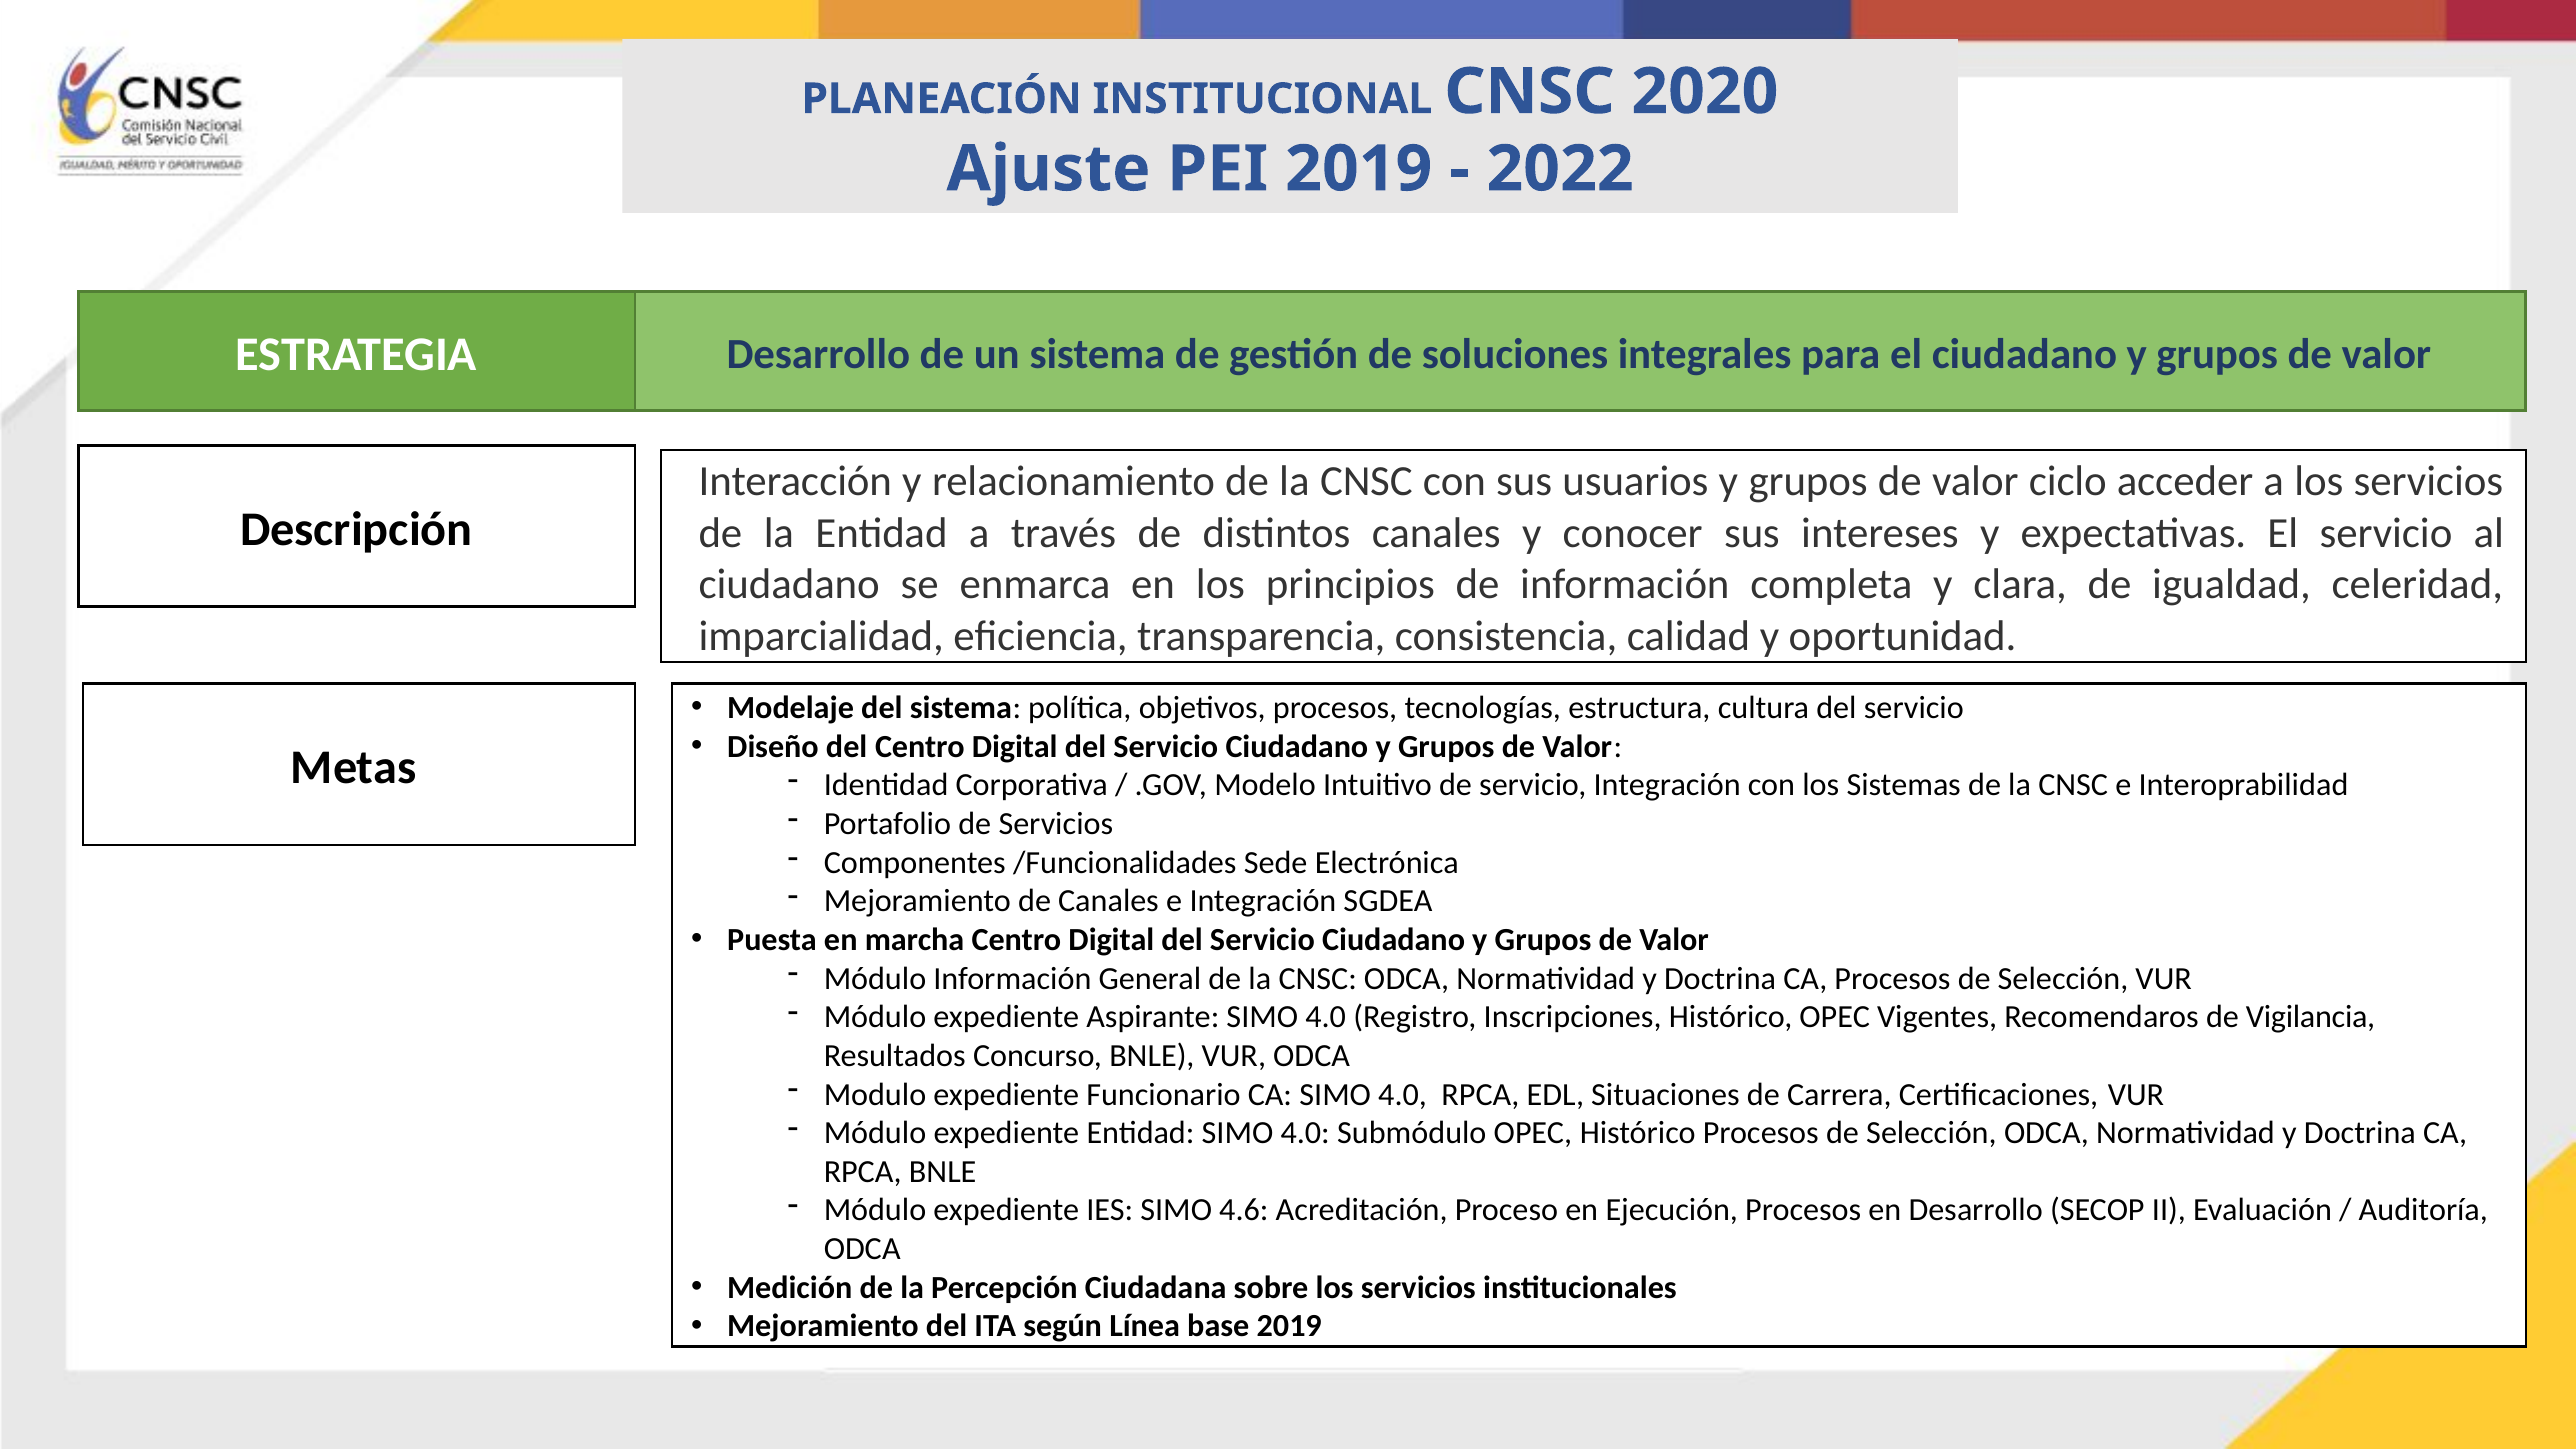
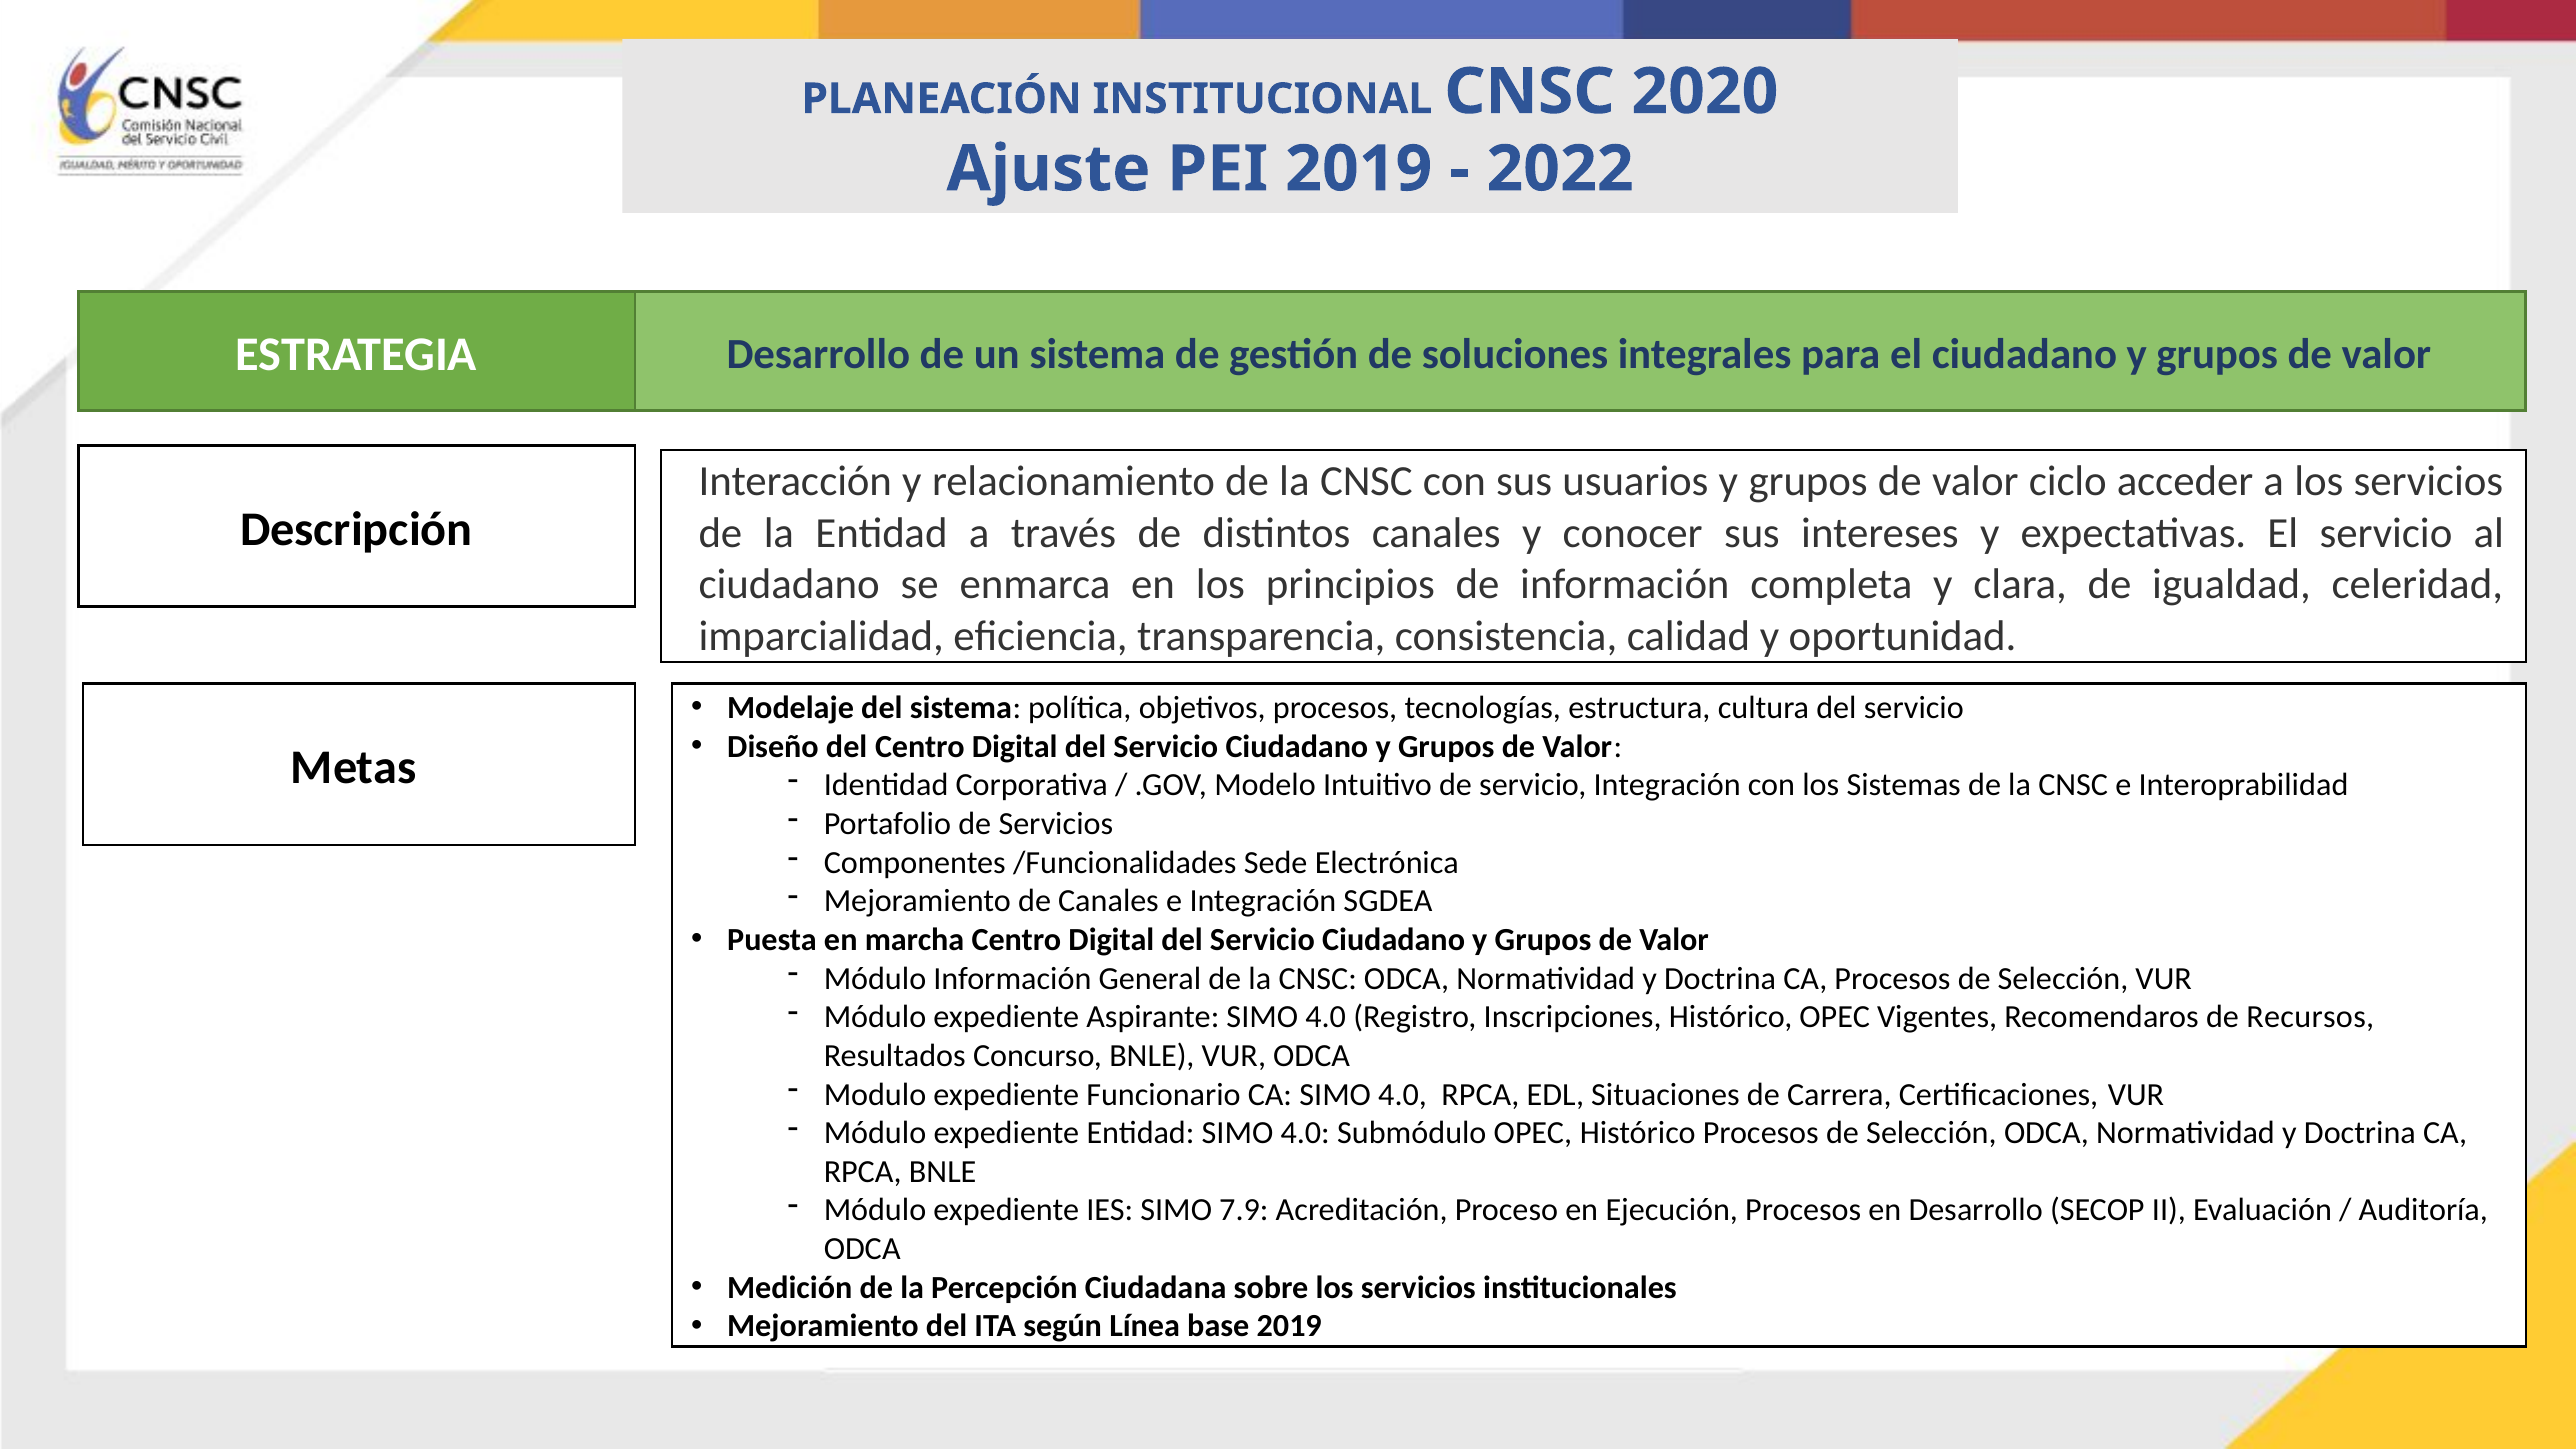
Vigilancia: Vigilancia -> Recursos (2310, 1017)
4.6: 4.6 -> 7.9 (1244, 1210)
